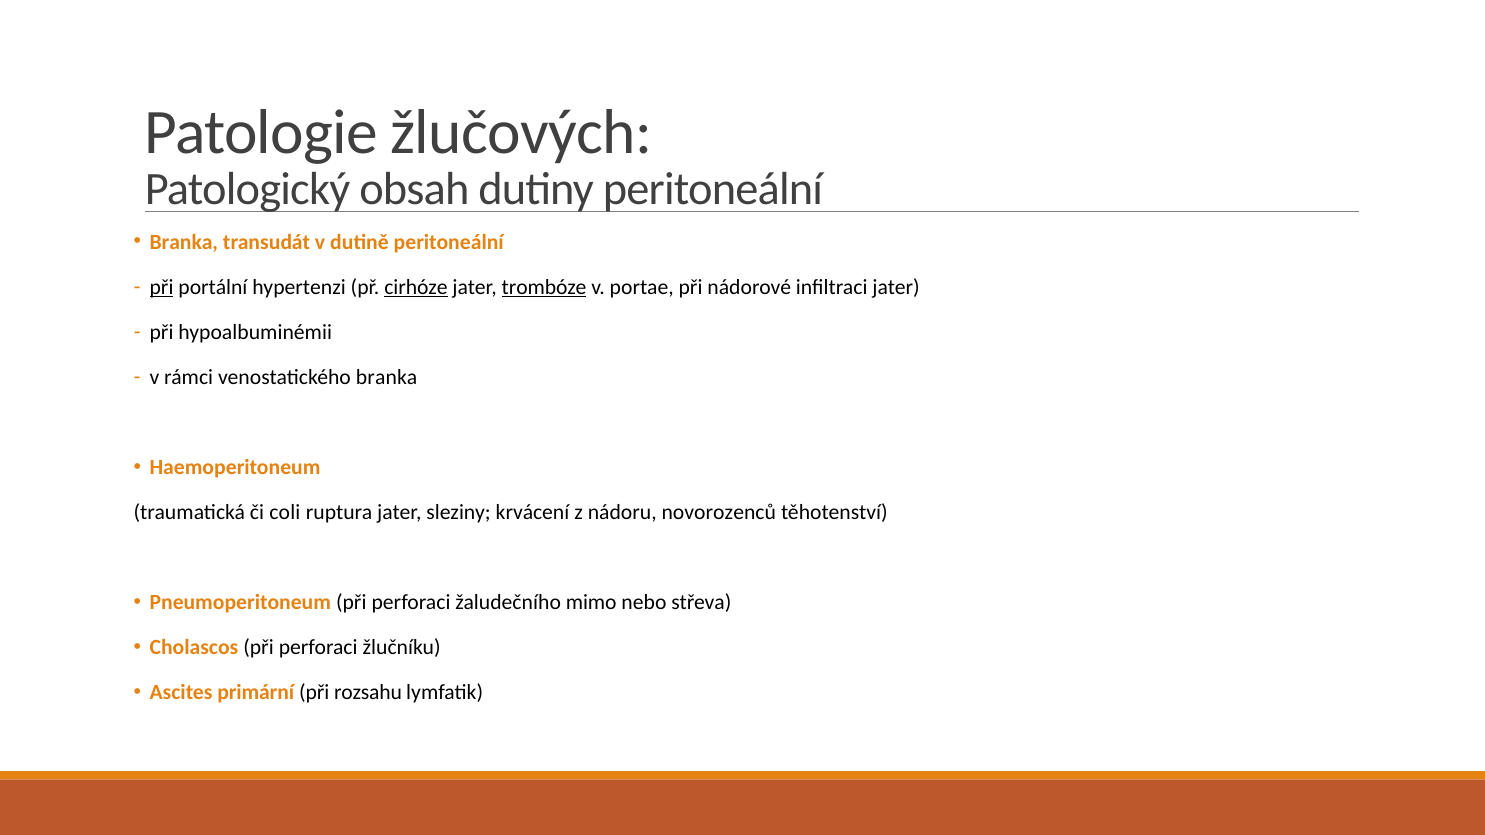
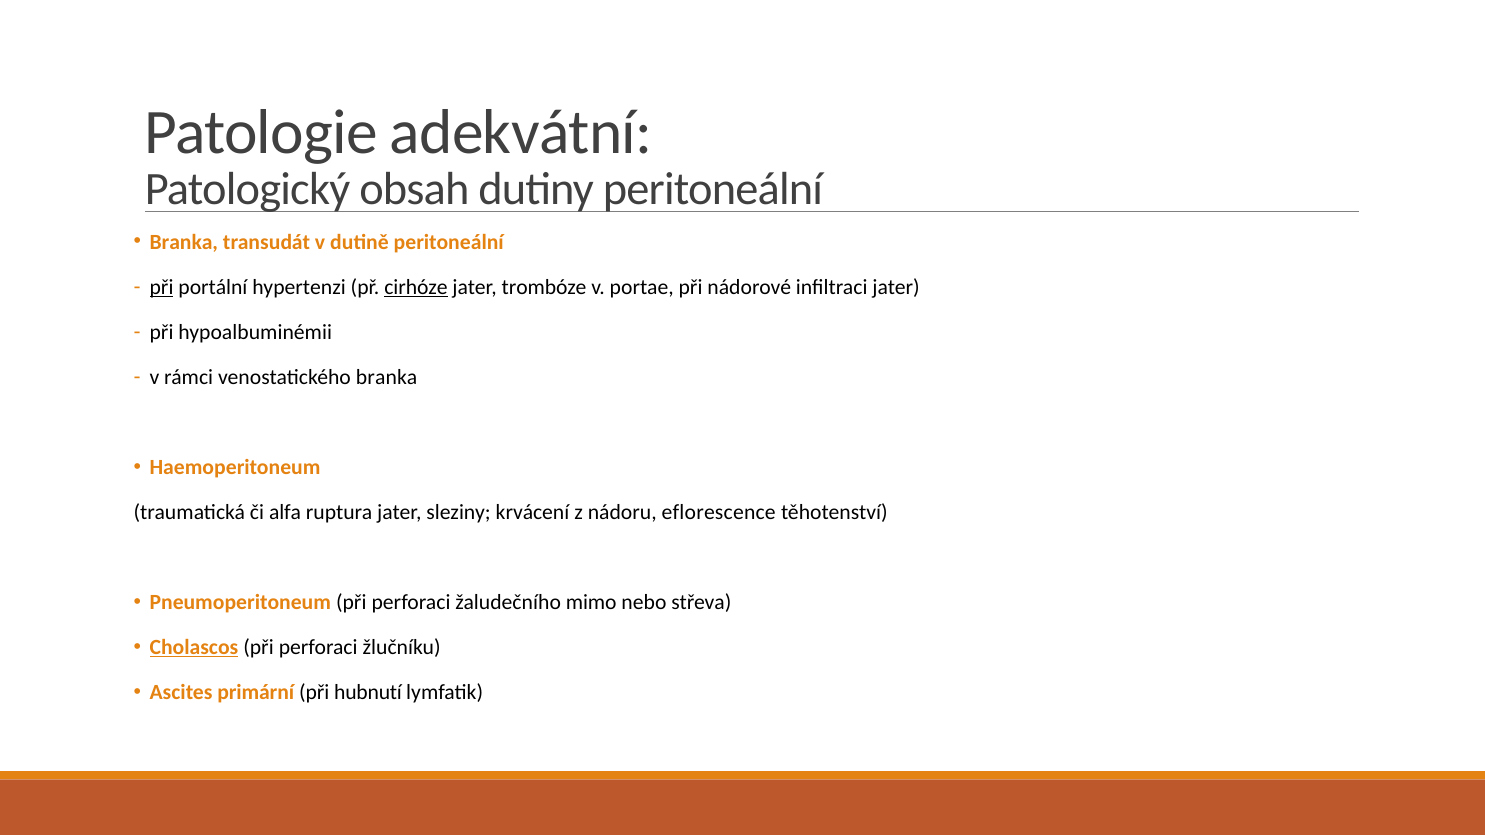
žlučových: žlučových -> adekvátní (521, 133)
trombóze underline: present -> none (544, 287)
coli: coli -> alfa (285, 512)
novorozenců: novorozenců -> eflorescence (719, 512)
Cholascos underline: none -> present (194, 648)
rozsahu: rozsahu -> hubnutí (368, 693)
